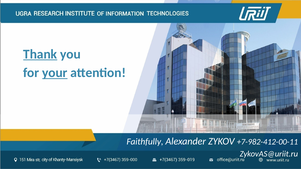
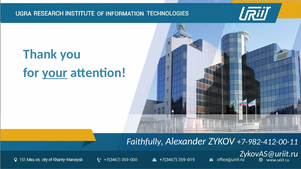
Thank underline: present -> none (40, 54)
